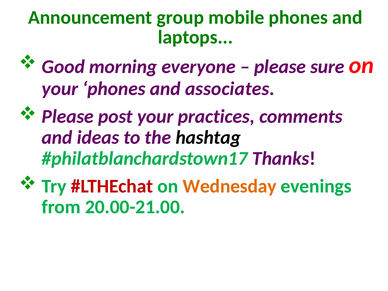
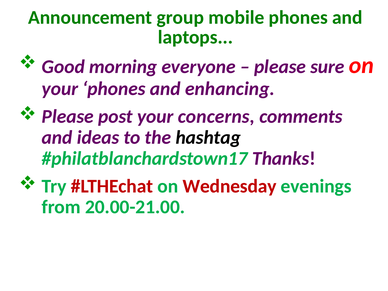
associates: associates -> enhancing (230, 89)
practices: practices -> concerns (216, 116)
Wednesday colour: orange -> red (230, 186)
